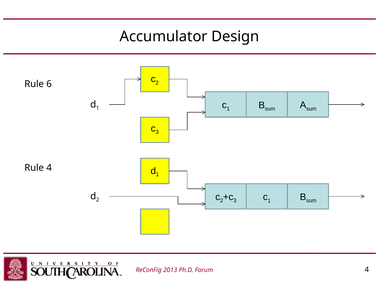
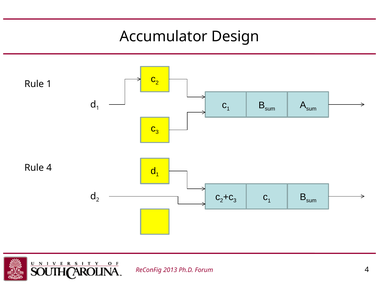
Rule 6: 6 -> 1 (49, 84)
